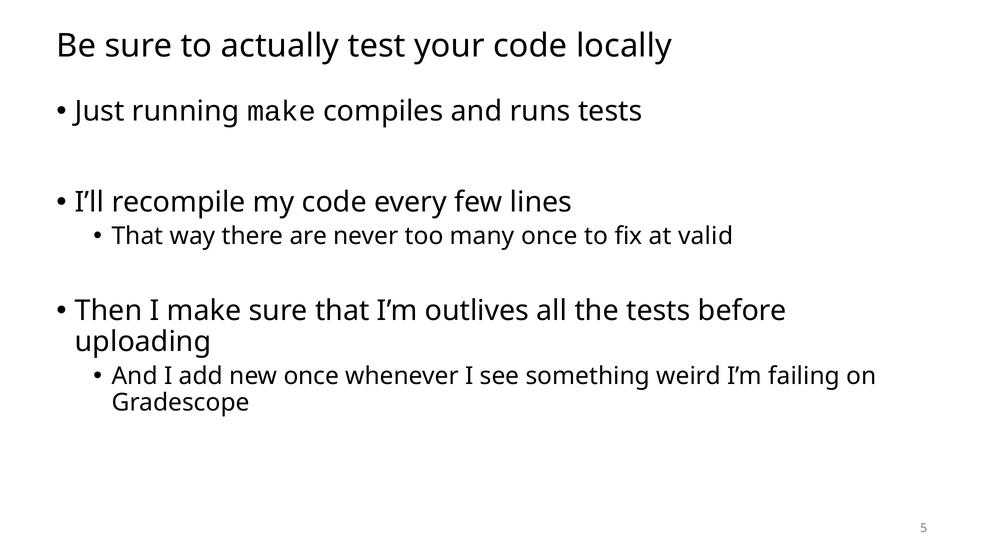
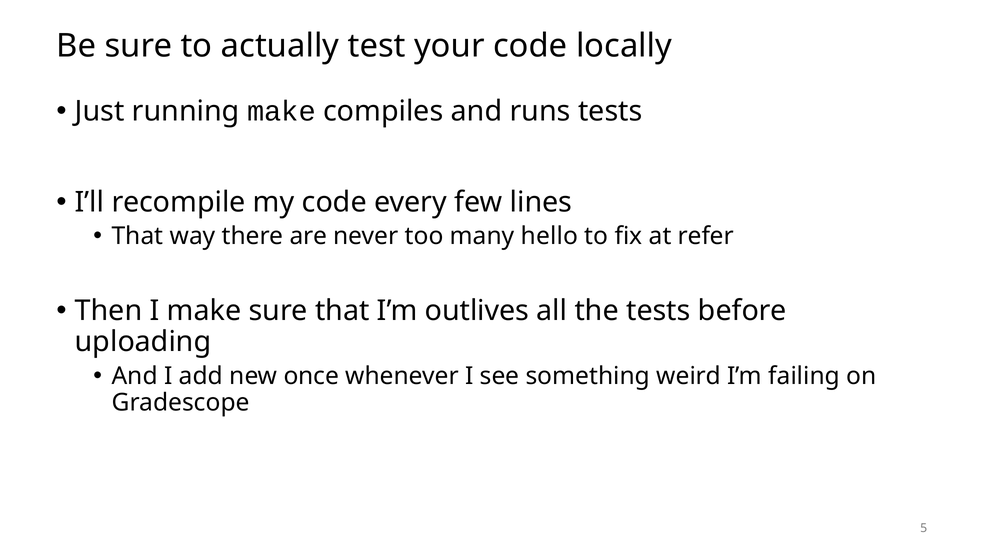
many once: once -> hello (549, 236)
valid: valid -> refer (706, 236)
